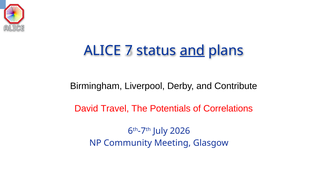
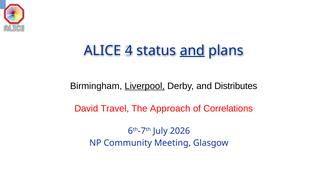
7: 7 -> 4 (129, 50)
Liverpool underline: none -> present (145, 86)
Contribute: Contribute -> Distributes (236, 86)
Potentials: Potentials -> Approach (170, 108)
